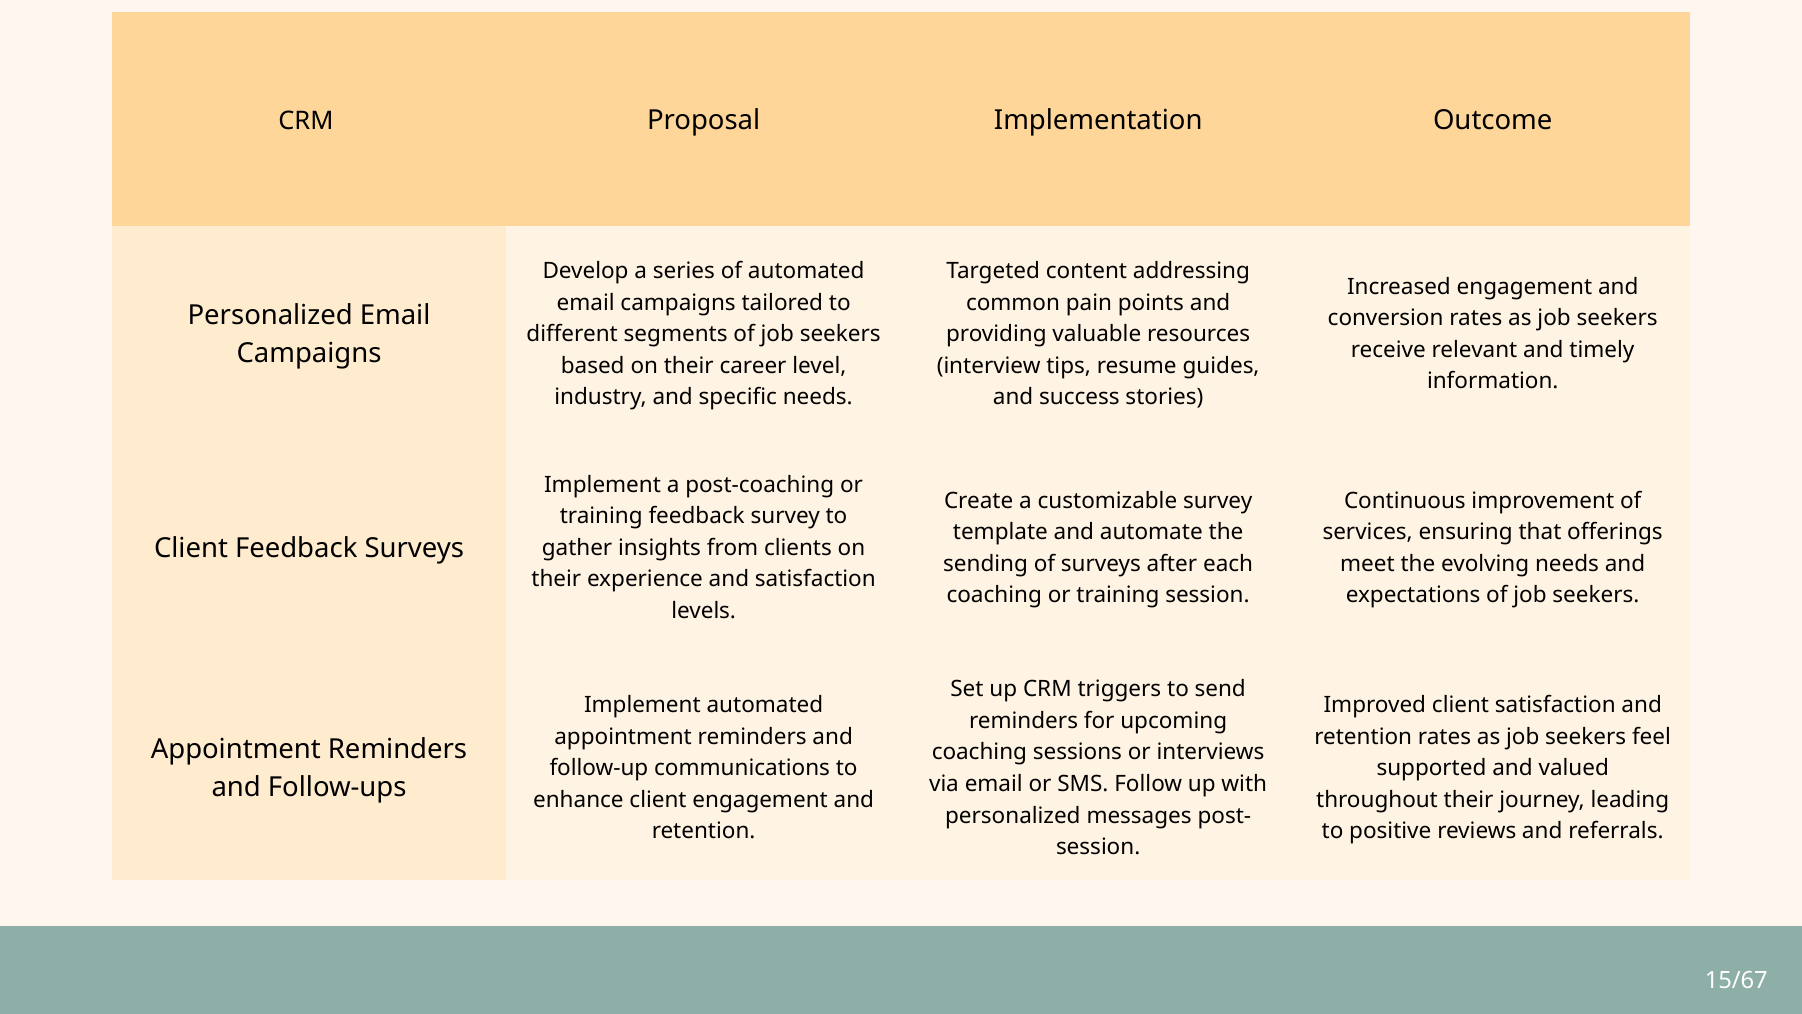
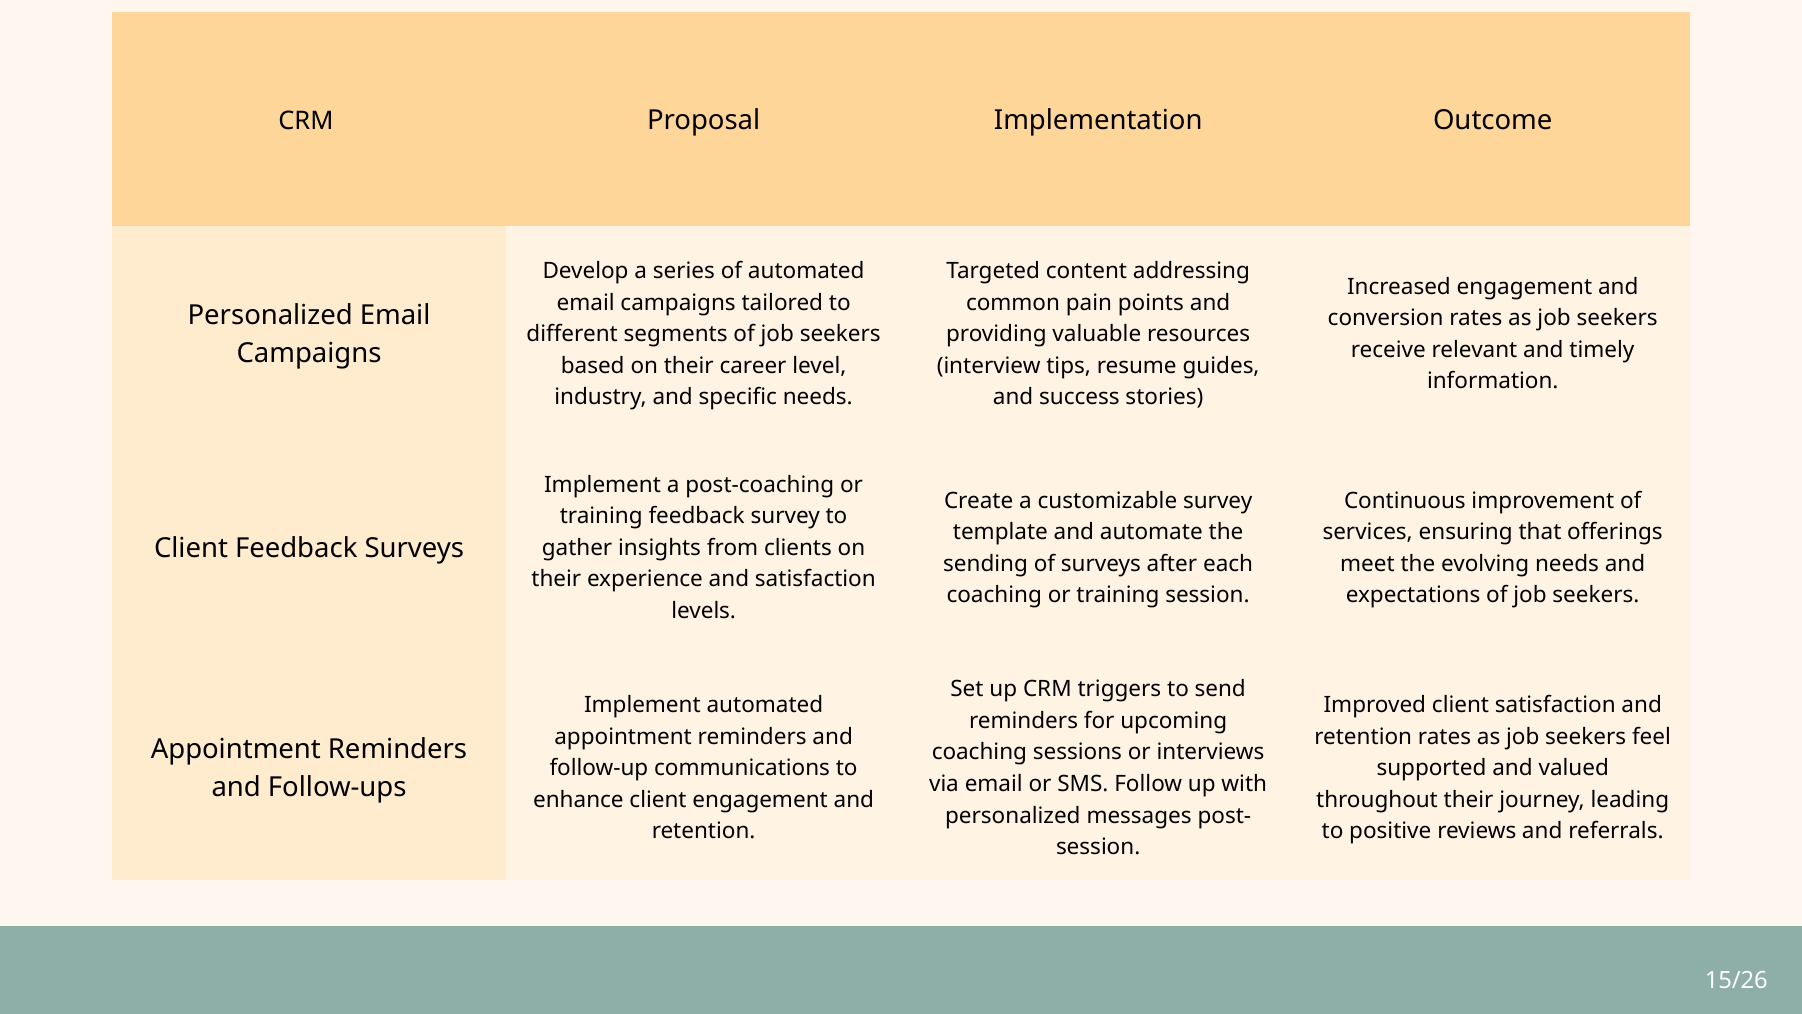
15/67: 15/67 -> 15/26 (1736, 980)
